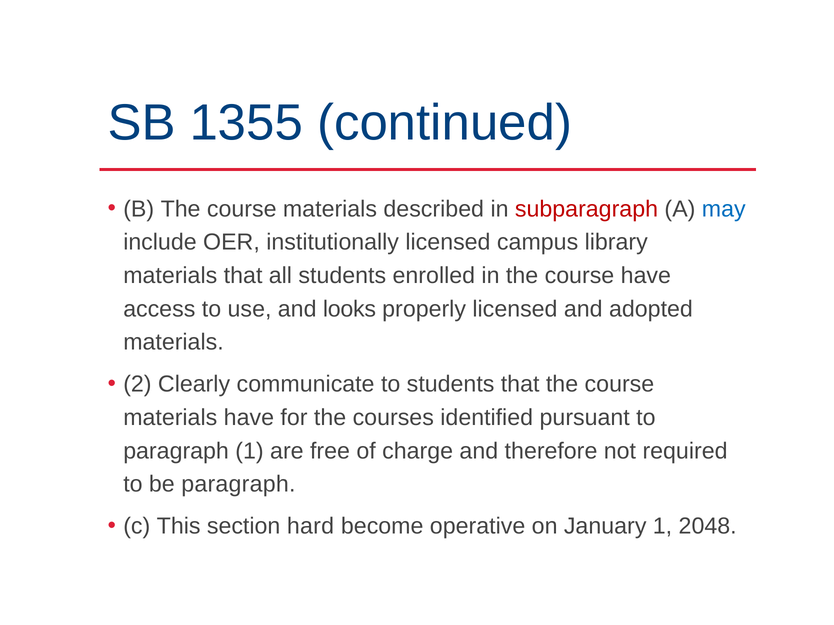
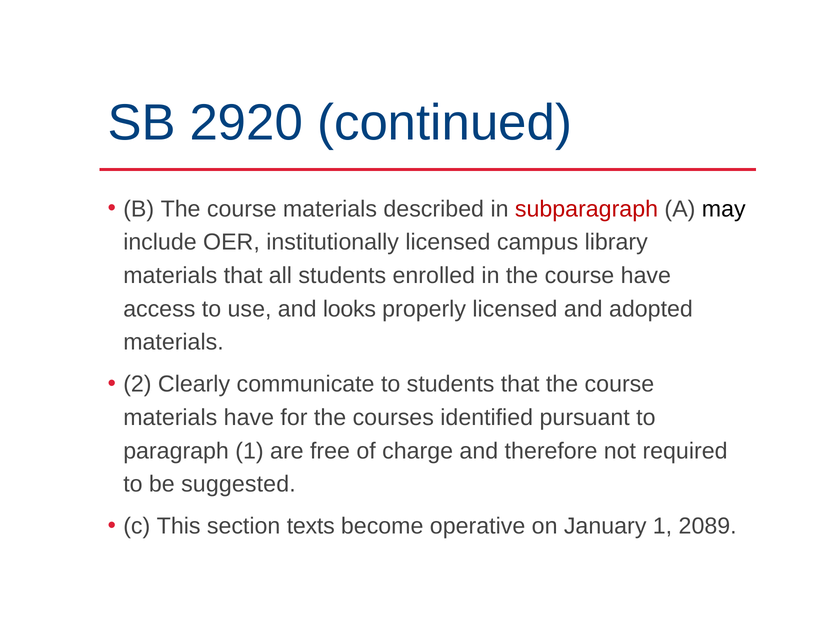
1355: 1355 -> 2920 (246, 123)
may colour: blue -> black (724, 209)
be paragraph: paragraph -> suggested (238, 485)
hard: hard -> texts (311, 527)
2048: 2048 -> 2089 (708, 527)
